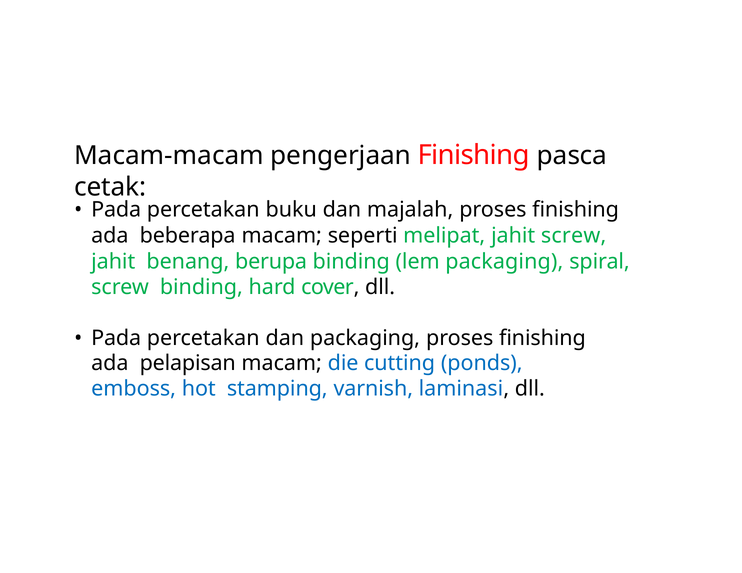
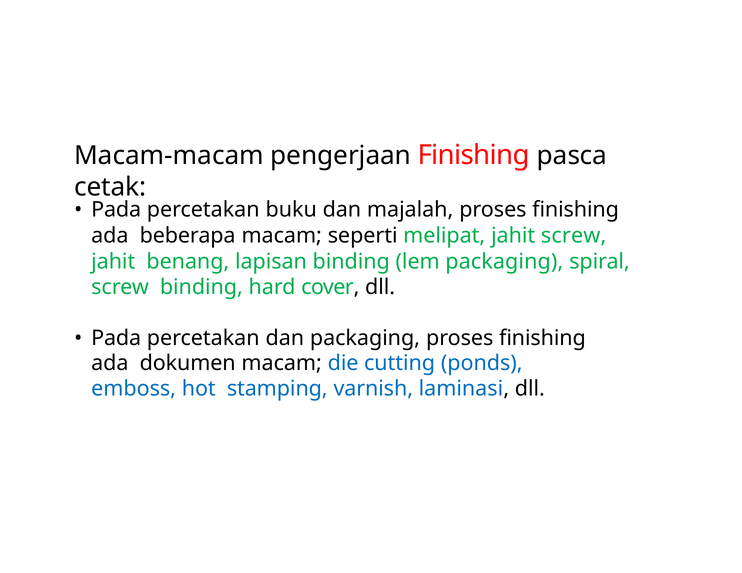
berupa: berupa -> lapisan (271, 262)
pelapisan: pelapisan -> dokumen (188, 363)
